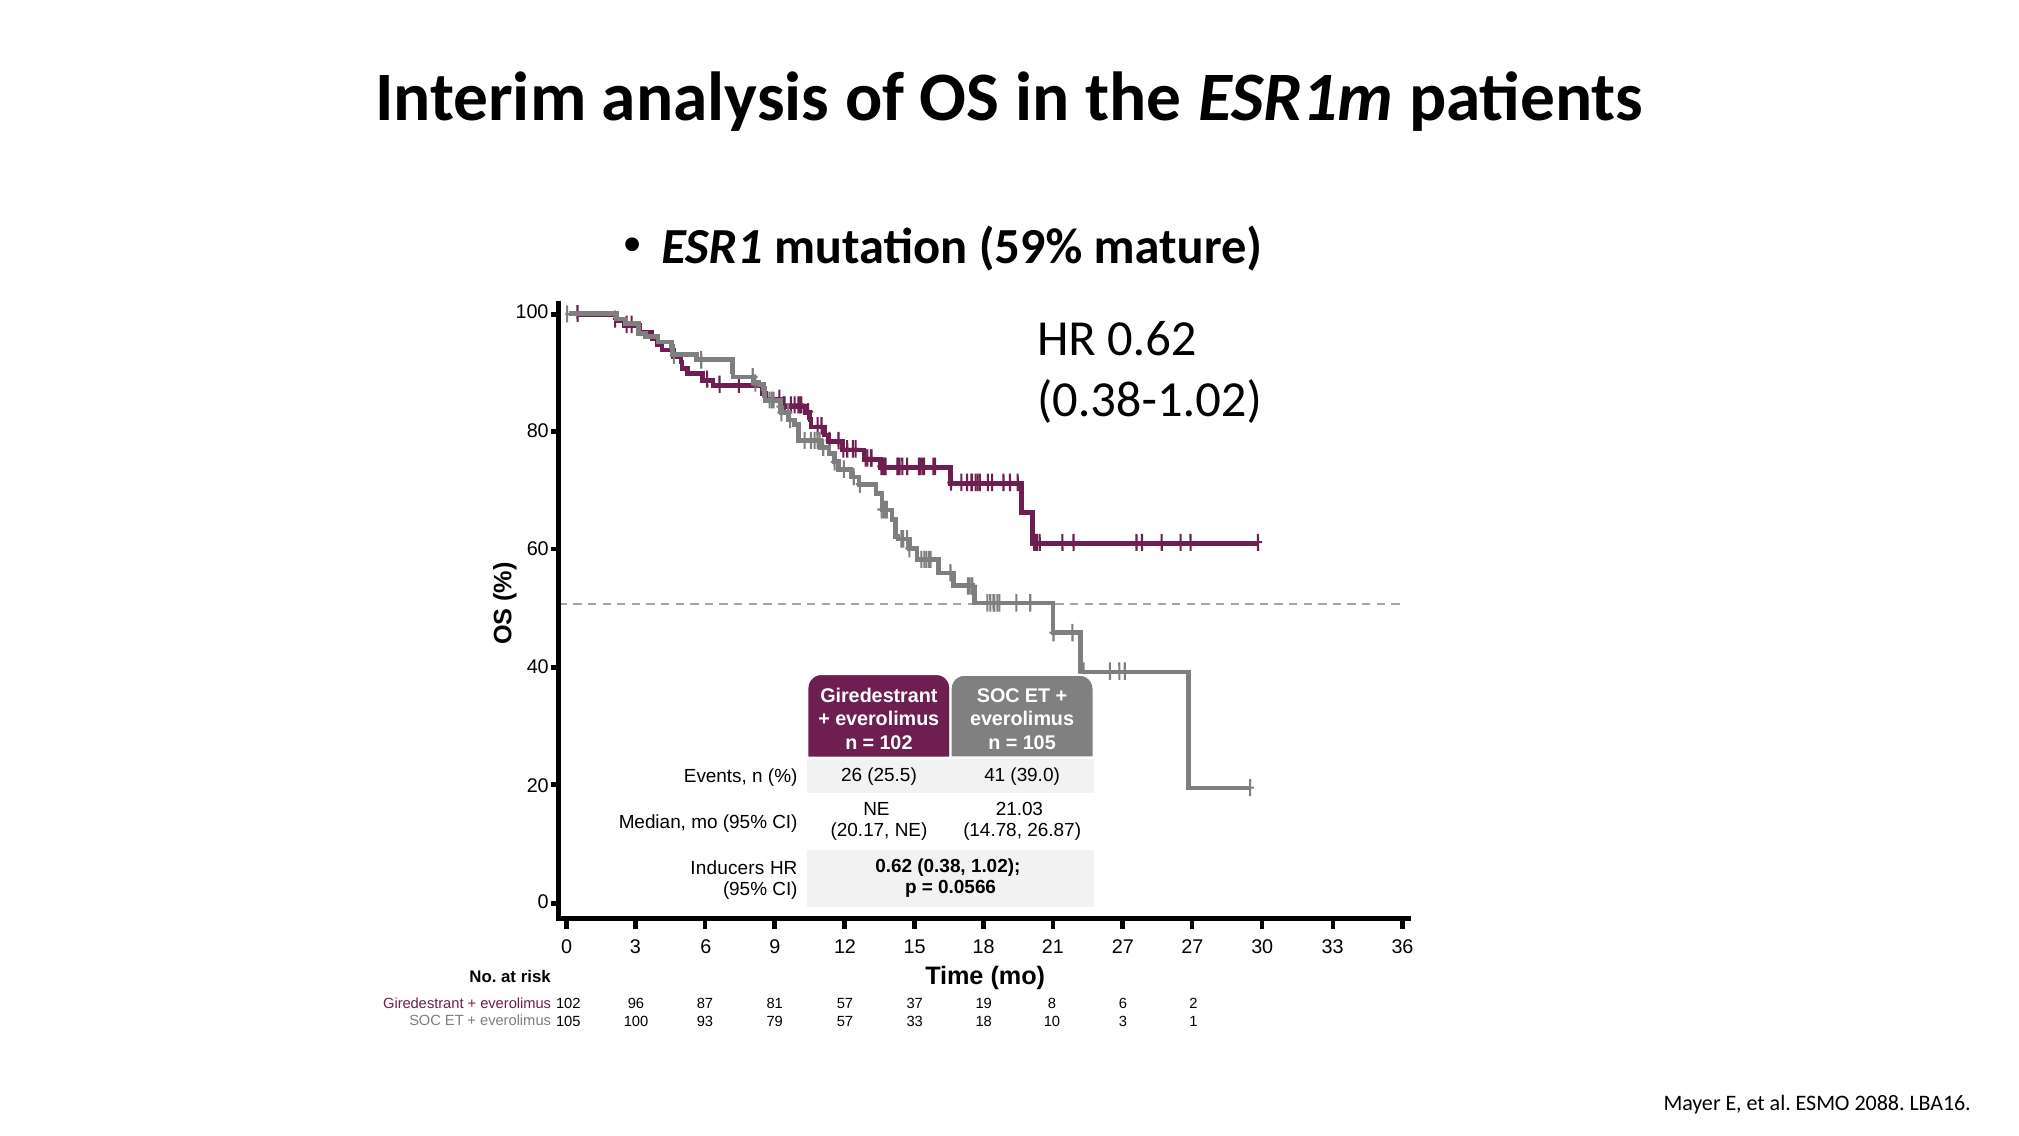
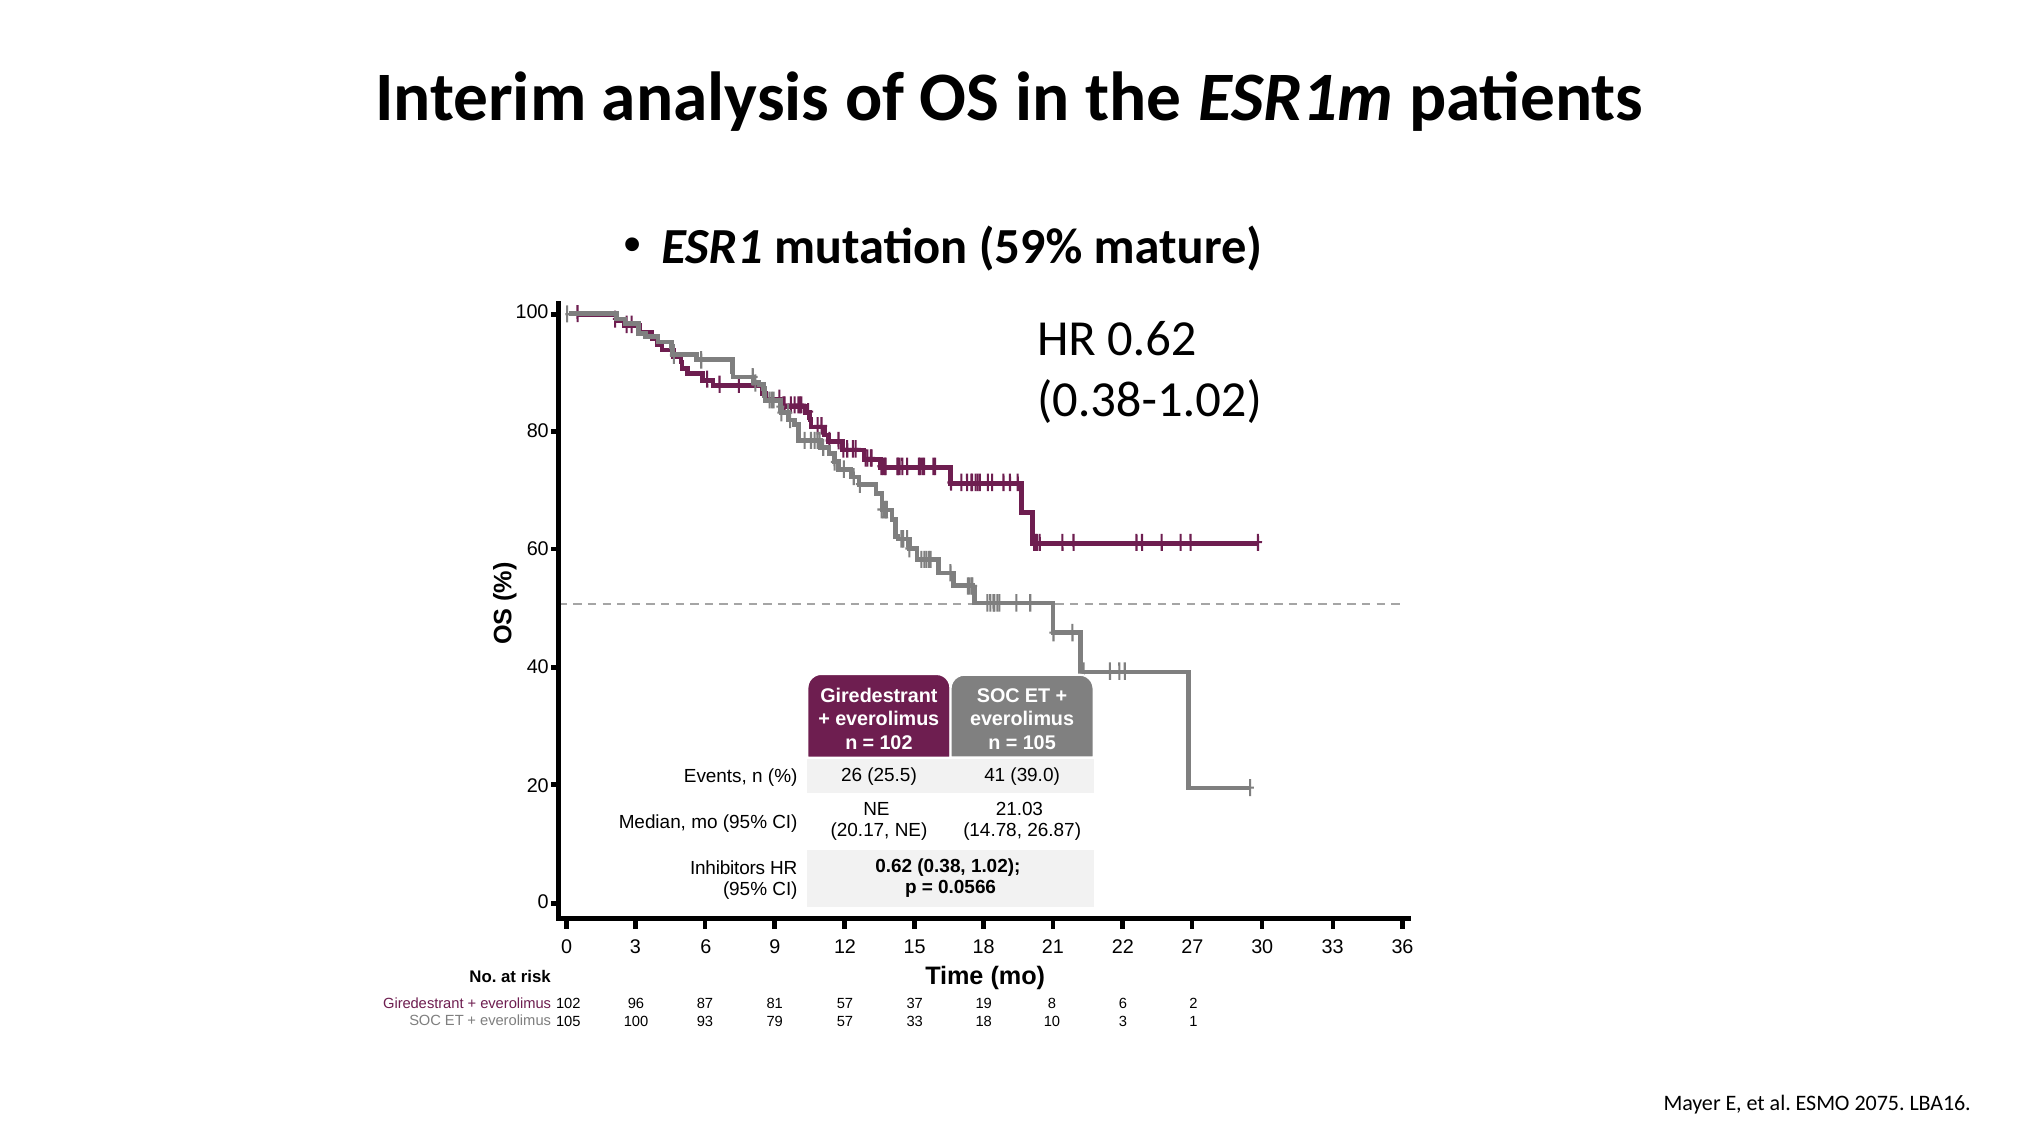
Inducers: Inducers -> Inhibitors (728, 868)
21 27: 27 -> 22 (1123, 946)
2088: 2088 -> 2075 (1880, 1103)
